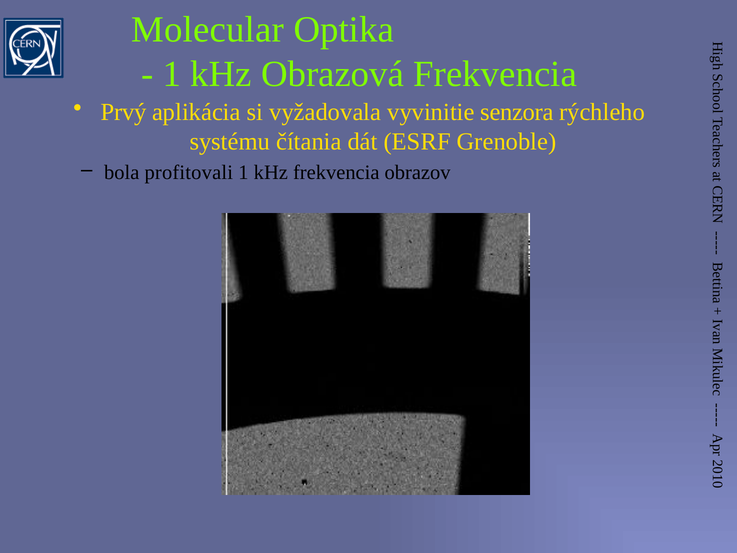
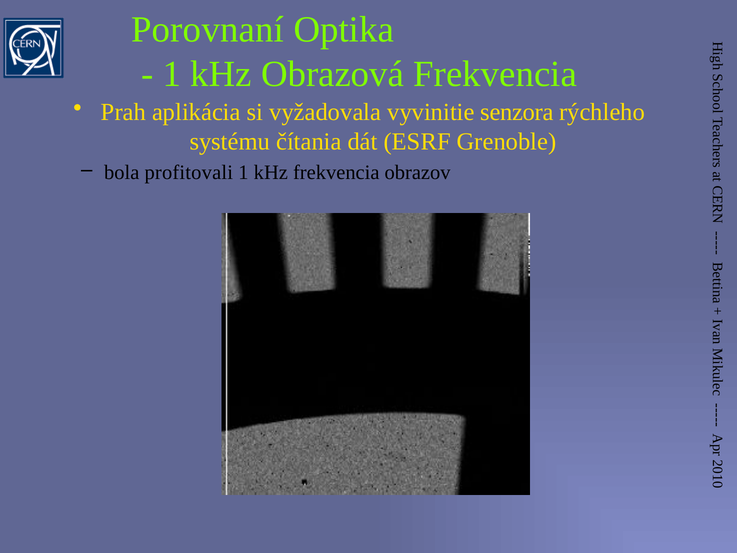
Molecular: Molecular -> Porovnaní (208, 30)
Prvý: Prvý -> Prah (123, 112)
